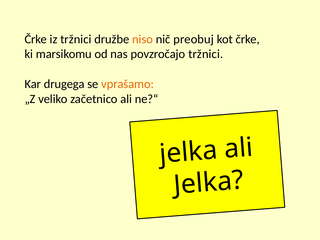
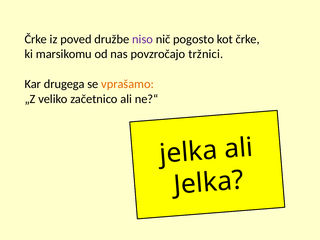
iz tržnici: tržnici -> poved (76, 39)
niso colour: orange -> purple (143, 39)
preobuj: preobuj -> pogosto (194, 39)
